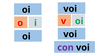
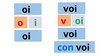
con colour: purple -> blue (65, 48)
